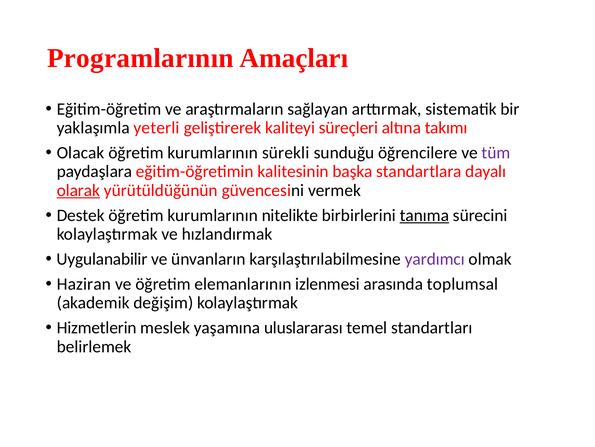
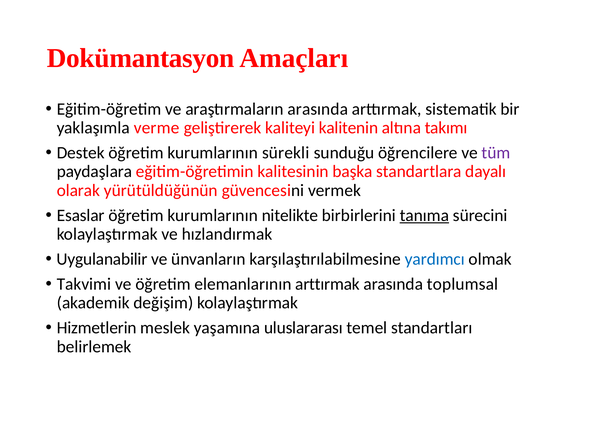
Programlarının: Programlarının -> Dokümantasyon (141, 58)
araştırmaların sağlayan: sağlayan -> arasında (318, 109)
yeterli: yeterli -> verme (157, 128)
süreçleri: süreçleri -> kalitenin (348, 128)
Olacak: Olacak -> Destek (81, 153)
olarak underline: present -> none (78, 190)
Destek: Destek -> Esaslar (81, 215)
yardımcı colour: purple -> blue (435, 259)
Haziran: Haziran -> Takvimi (84, 284)
elemanlarının izlenmesi: izlenmesi -> arttırmak (328, 284)
